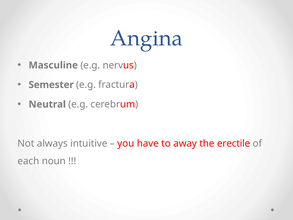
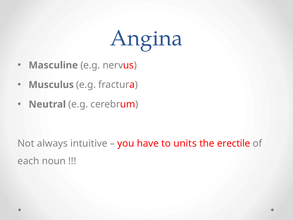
Semester: Semester -> Musculus (51, 85)
away: away -> units (185, 143)
